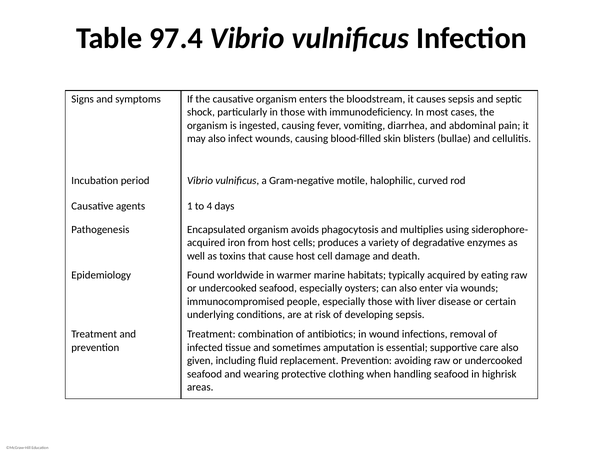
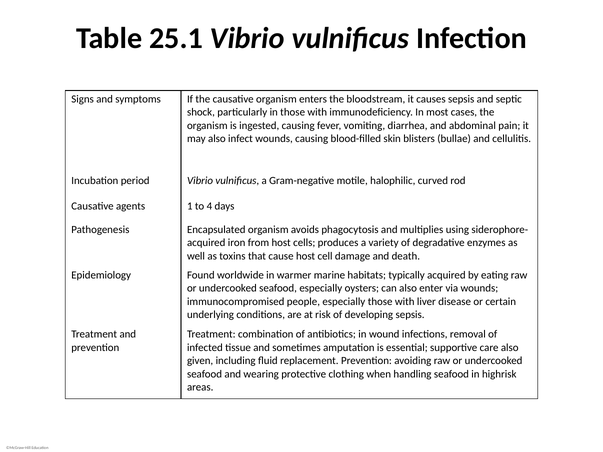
97.4: 97.4 -> 25.1 (176, 38)
